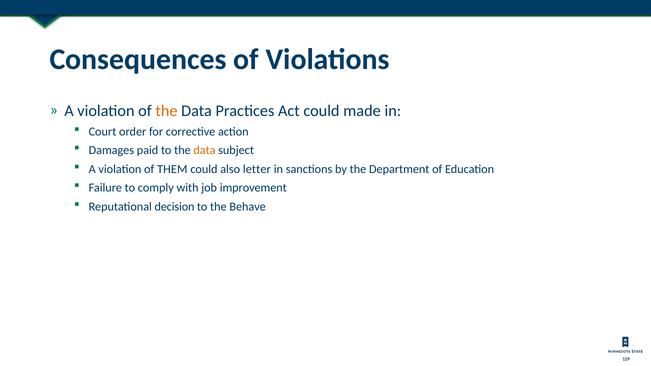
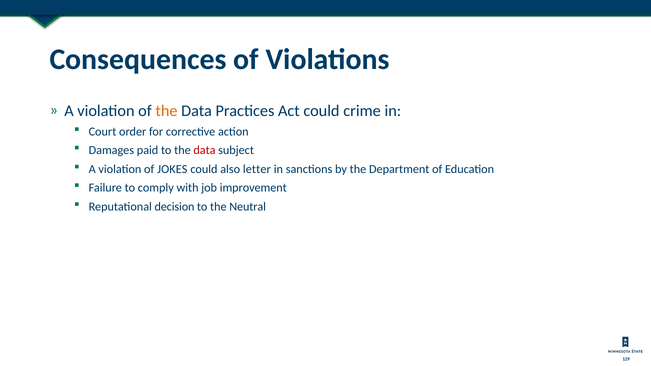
made: made -> crime (362, 111)
data colour: orange -> red (204, 150)
THEM: THEM -> JOKES (172, 169)
Behave: Behave -> Neutral (248, 207)
